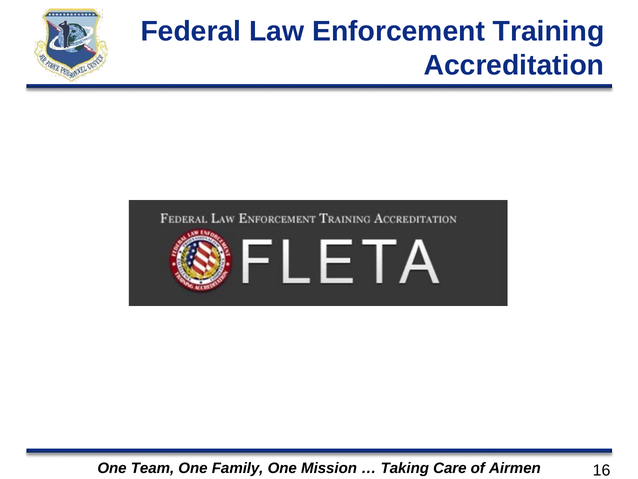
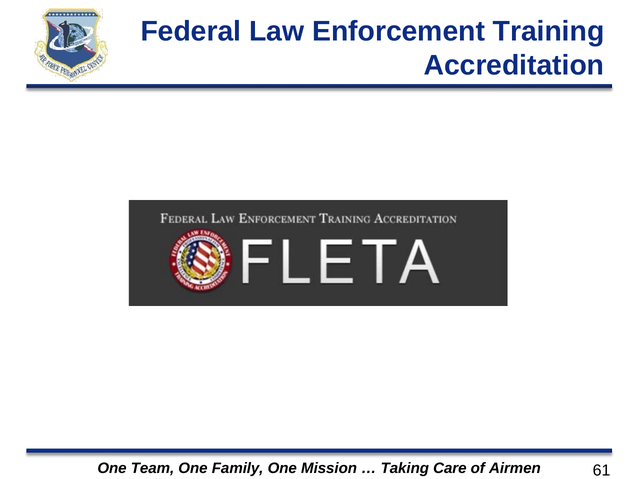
16: 16 -> 61 (602, 470)
